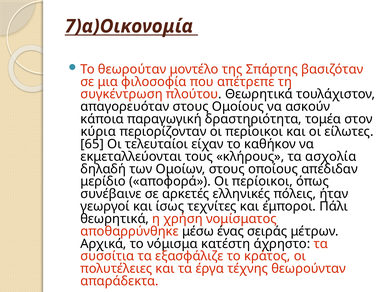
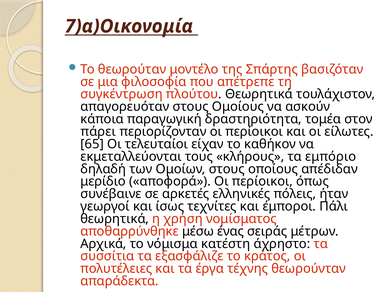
κύρια: κύρια -> πάρει (98, 131)
ασχολία: ασχολία -> εμπόριο (331, 156)
